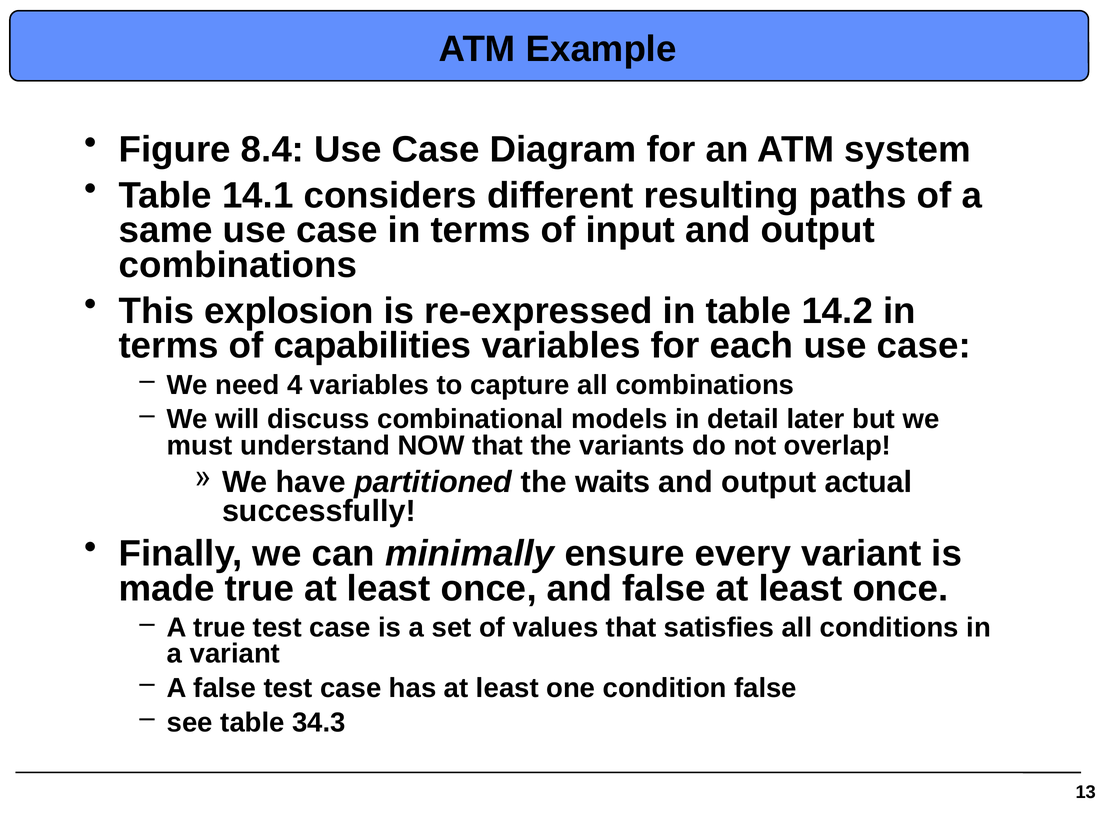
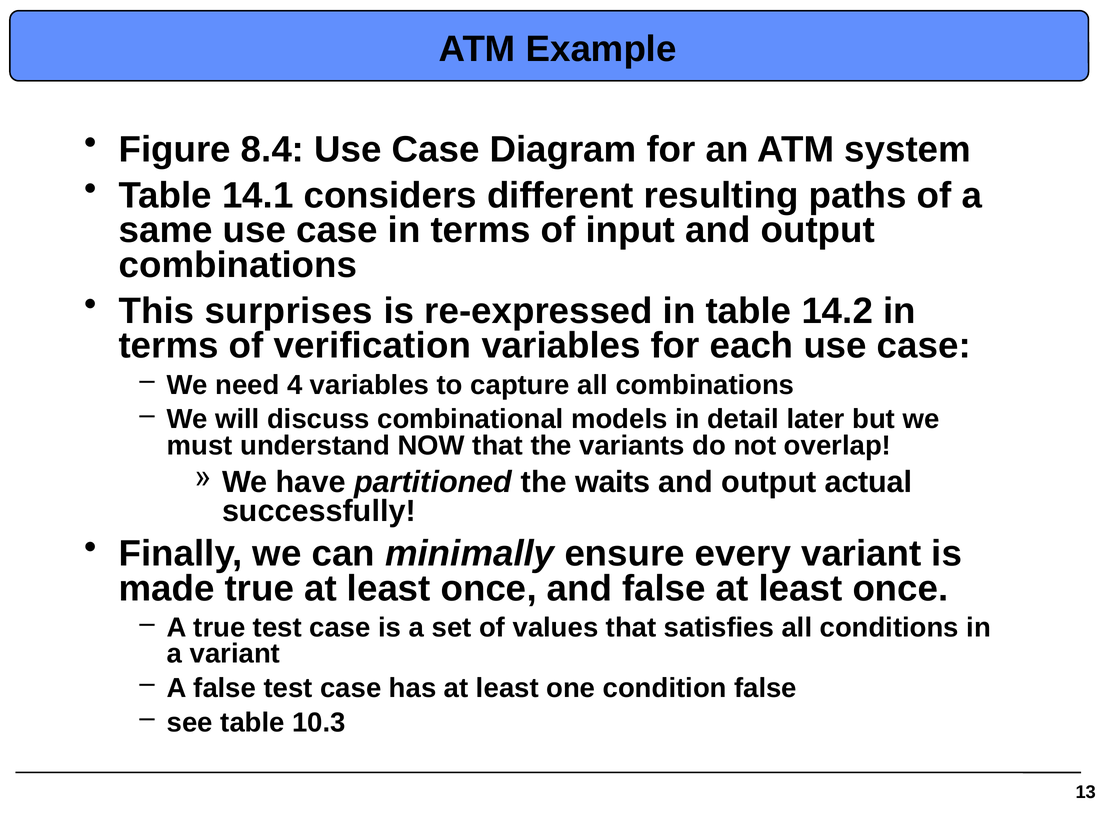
explosion: explosion -> surprises (289, 311)
capabilities: capabilities -> verification (372, 346)
34.3: 34.3 -> 10.3 (319, 722)
